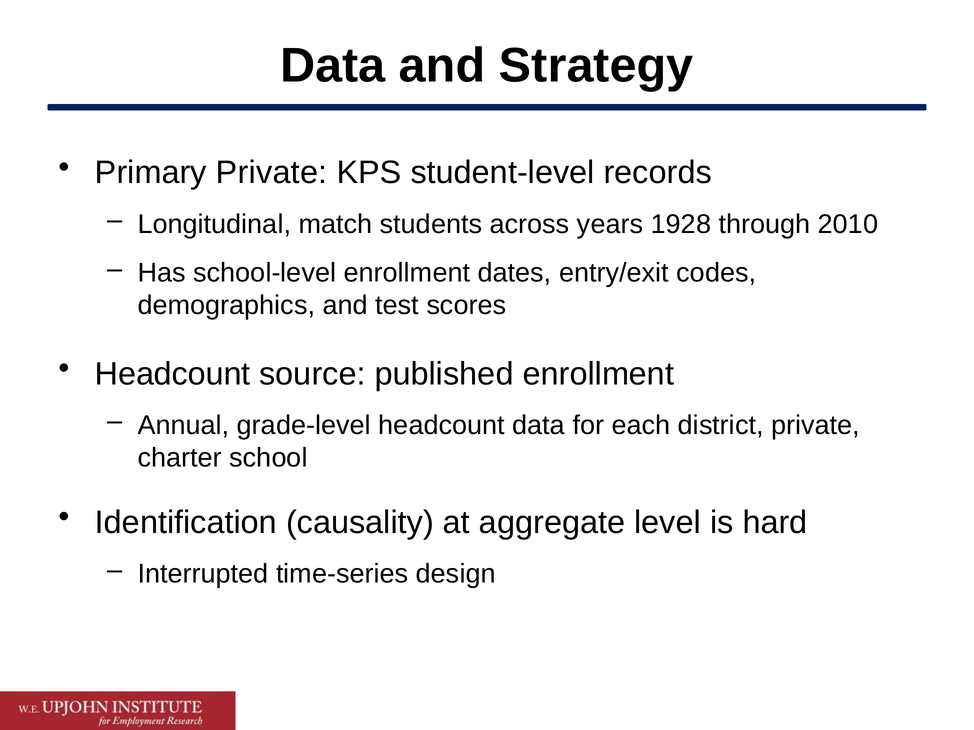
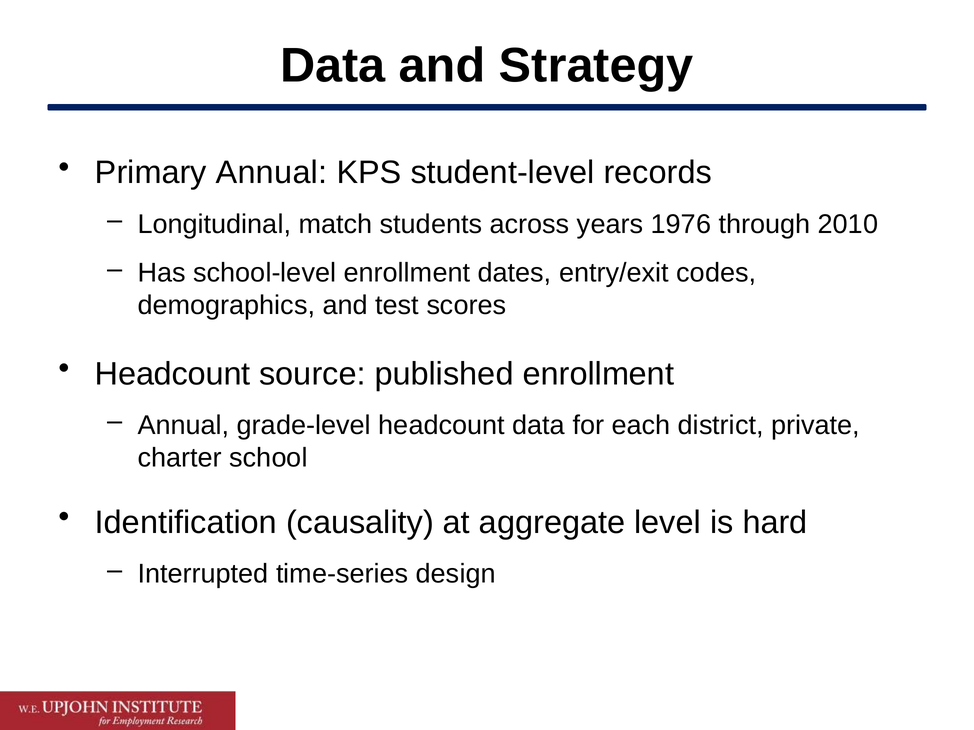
Primary Private: Private -> Annual (272, 173)
1928: 1928 -> 1976 (681, 224)
